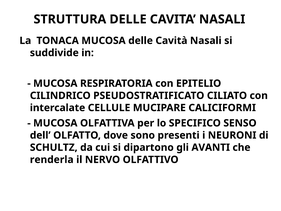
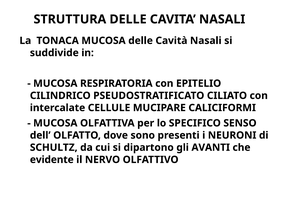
renderla: renderla -> evidente (52, 159)
